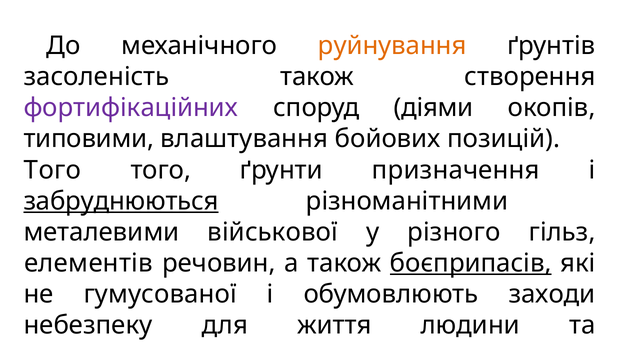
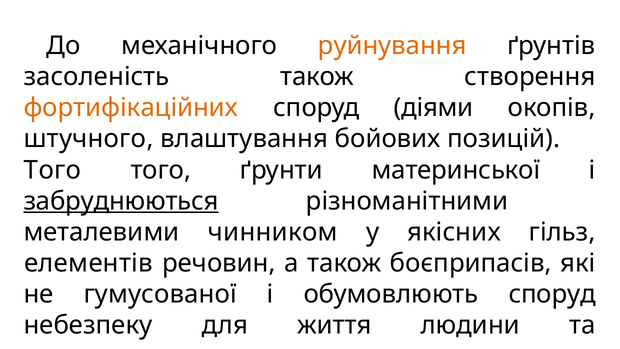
фортифікаційних colour: purple -> orange (131, 108)
типовими: типовими -> штучного (88, 139)
призначення: призначення -> материнської (456, 170)
військової: військової -> чинником (273, 232)
різного: різного -> якісних (454, 232)
боєприпасів underline: present -> none (471, 263)
обумовлюють заходи: заходи -> споруд (552, 294)
